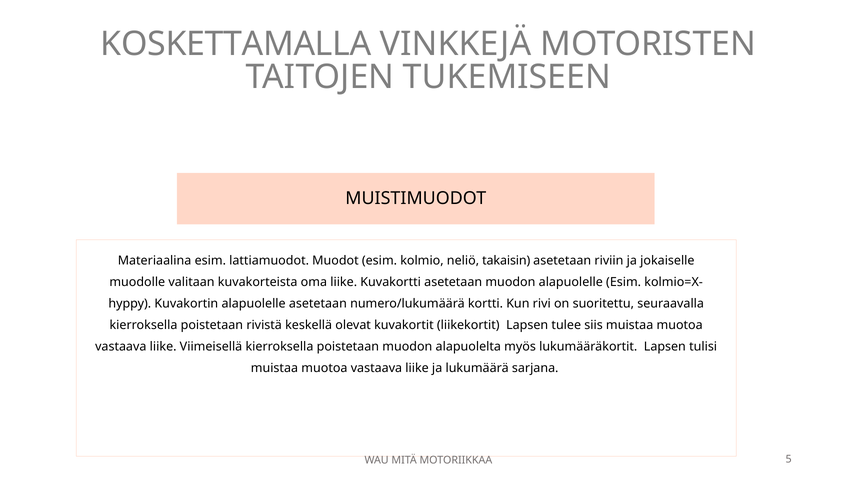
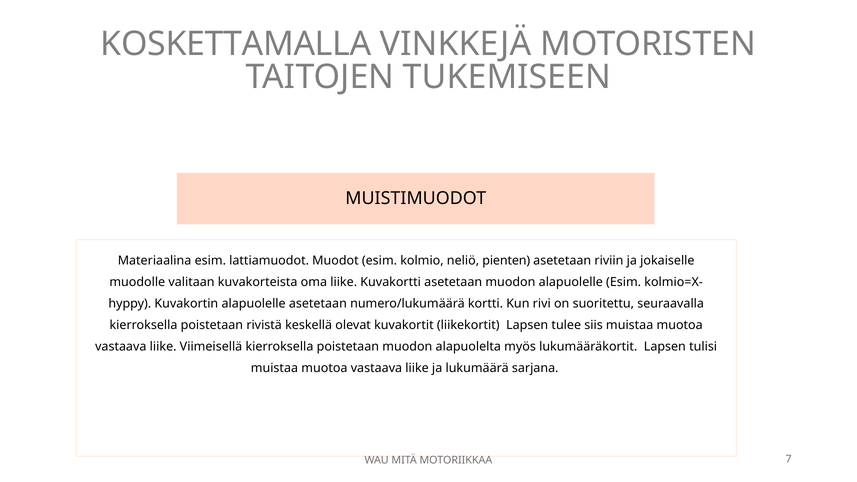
takaisin: takaisin -> pienten (506, 261)
5: 5 -> 7 (789, 459)
